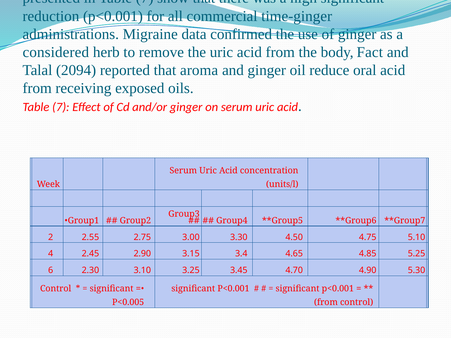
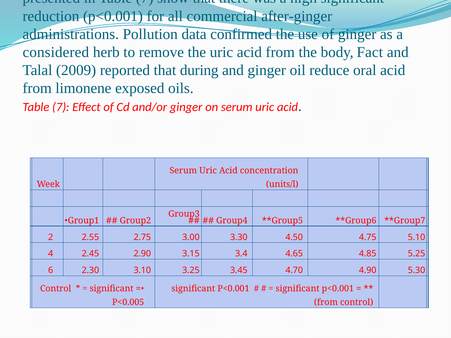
time-ginger: time-ginger -> after-ginger (297, 16)
Migraine: Migraine -> Pollution (150, 34)
2094: 2094 -> 2009 (76, 70)
aroma: aroma -> during (199, 70)
receiving: receiving -> limonene (83, 88)
